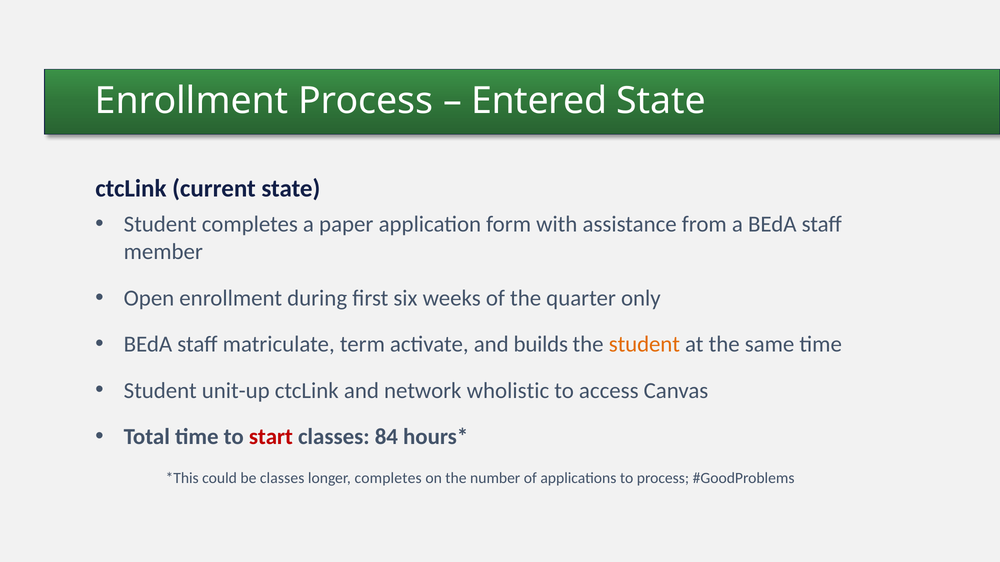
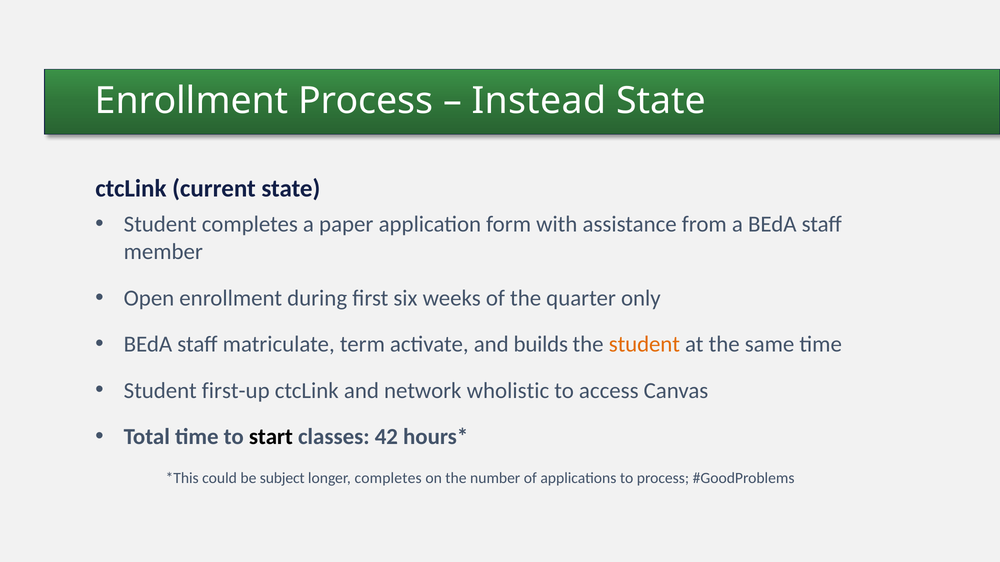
Entered: Entered -> Instead (539, 101)
unit-up: unit-up -> first-up (236, 391)
start colour: red -> black (271, 437)
84: 84 -> 42 (386, 437)
be classes: classes -> subject (282, 478)
